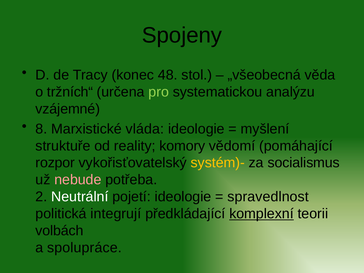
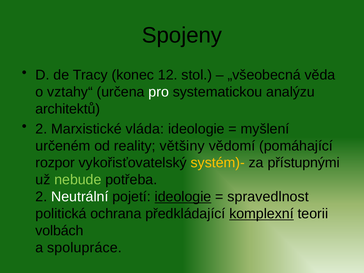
48: 48 -> 12 (168, 75)
tržních“: tržních“ -> vztahy“ (70, 92)
pro colour: light green -> white (159, 92)
vzájemné: vzájemné -> architektů (68, 109)
8: 8 -> 2 (41, 129)
struktuře: struktuře -> určeném (63, 146)
komory: komory -> většiny (182, 146)
socialismus: socialismus -> přístupnými (304, 163)
nebude colour: pink -> light green (78, 180)
ideologie underline: none -> present (183, 197)
integrují: integrují -> ochrana (116, 214)
